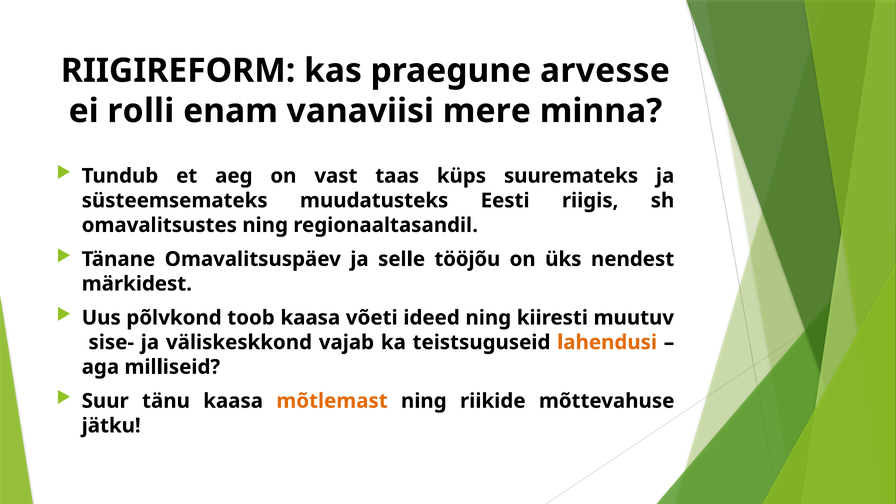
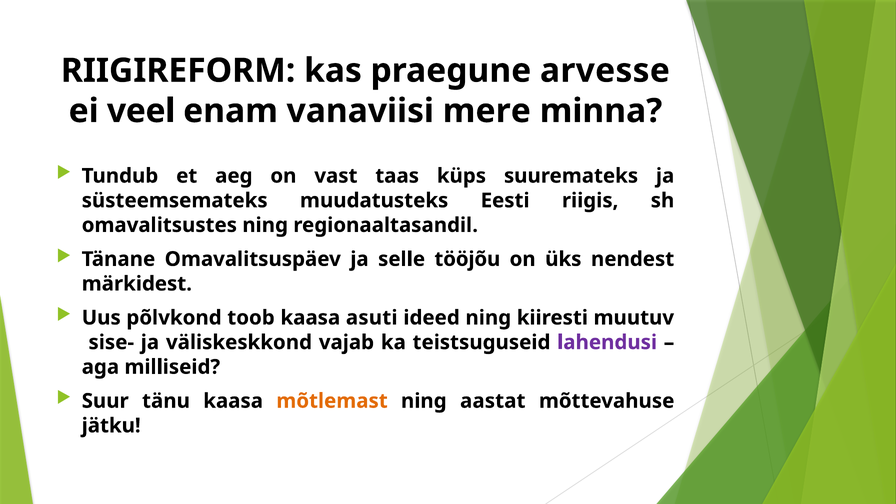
rolli: rolli -> veel (141, 111)
võeti: võeti -> asuti (372, 318)
lahendusi colour: orange -> purple (607, 342)
riikide: riikide -> aastat (493, 401)
